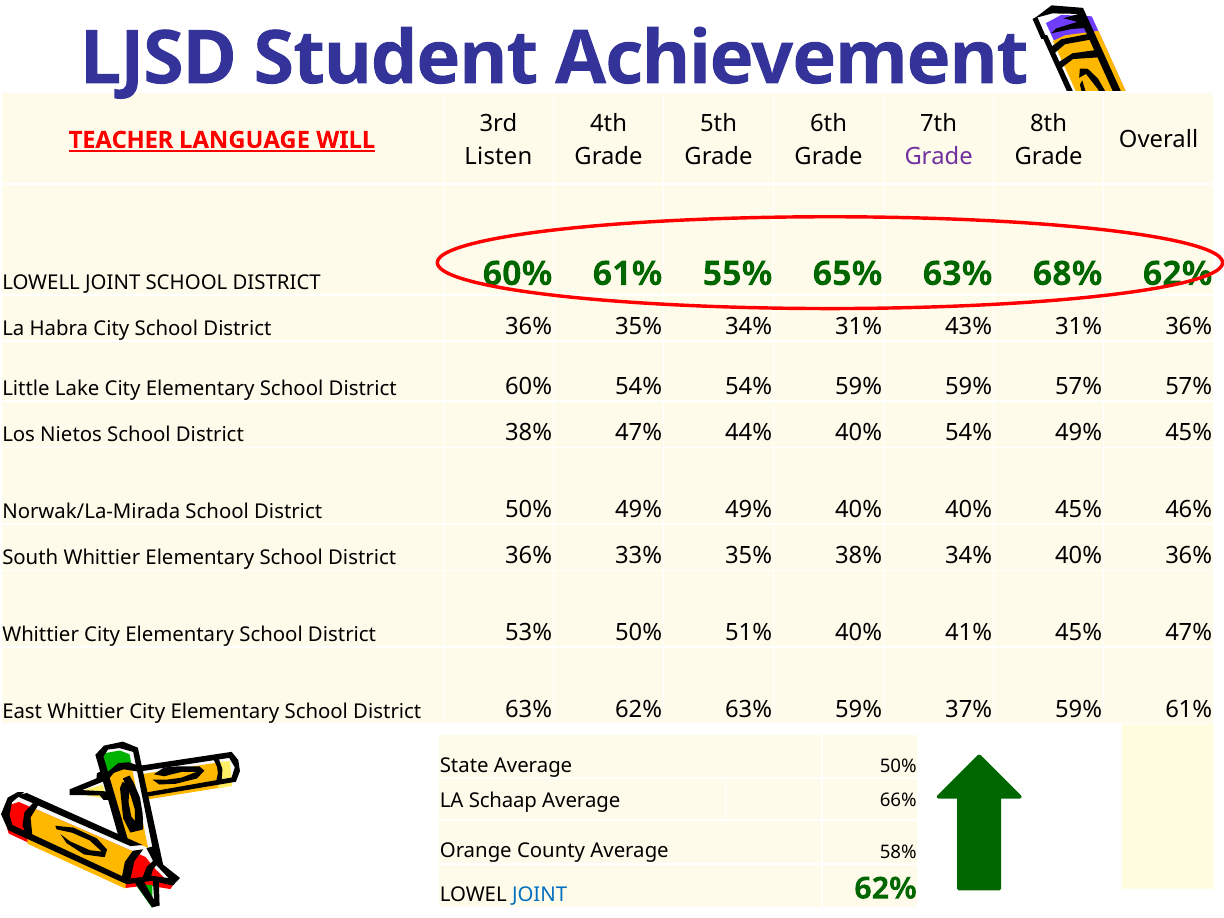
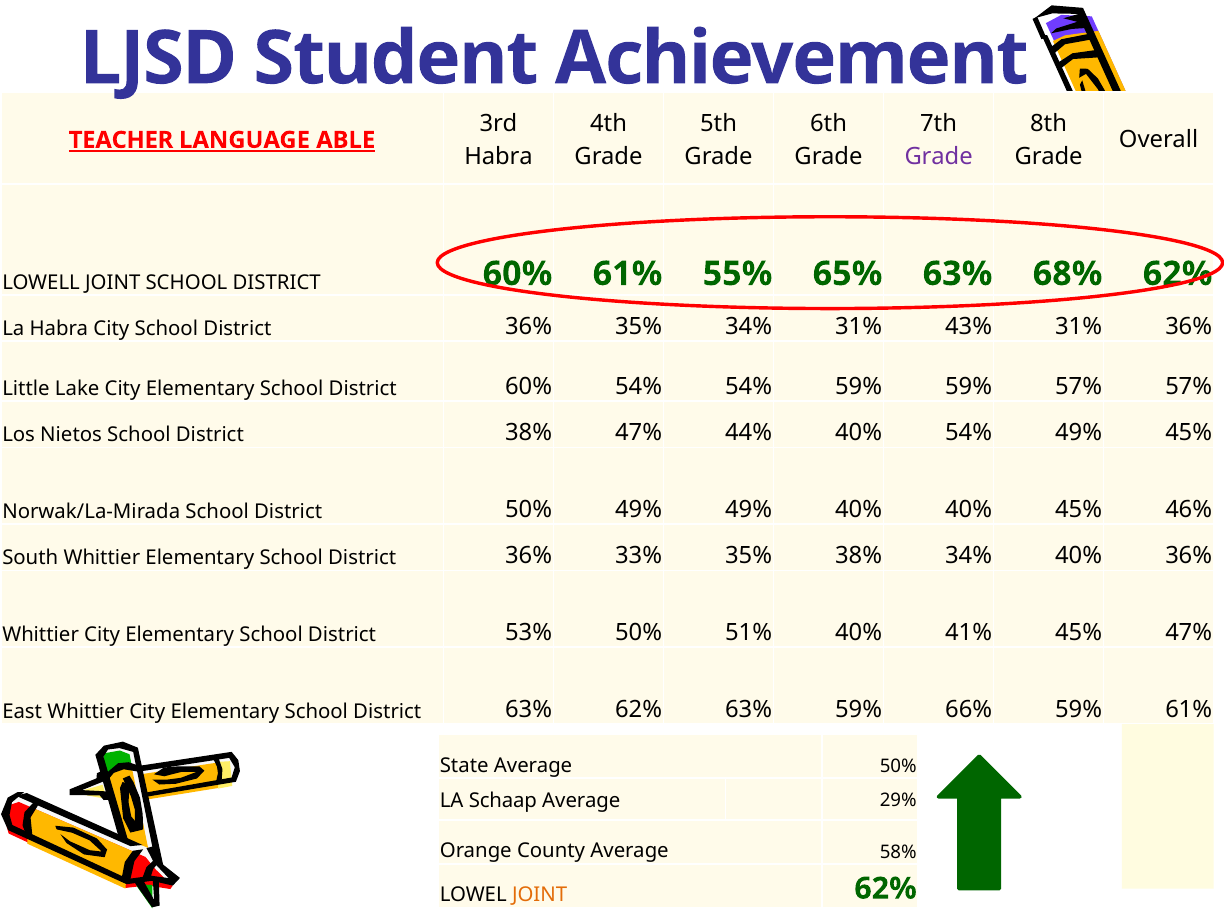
WILL: WILL -> ABLE (346, 140)
Listen: Listen -> Habra (499, 156)
37%: 37% -> 66% (969, 709)
66%: 66% -> 29% (898, 801)
JOINT colour: blue -> orange (540, 895)
